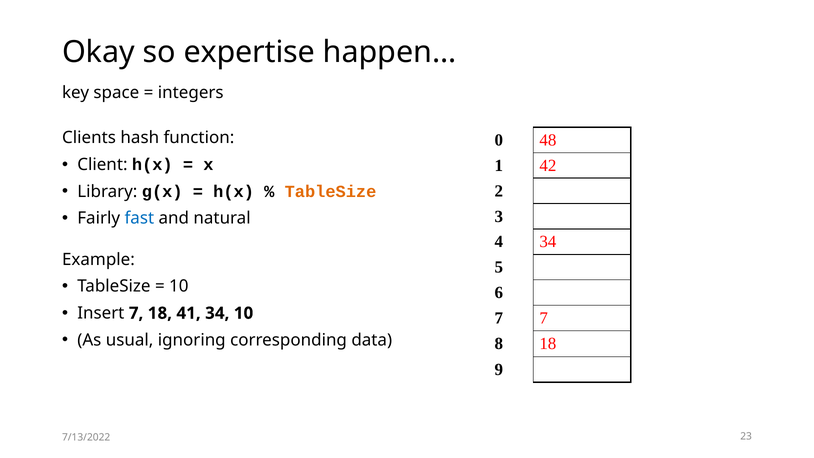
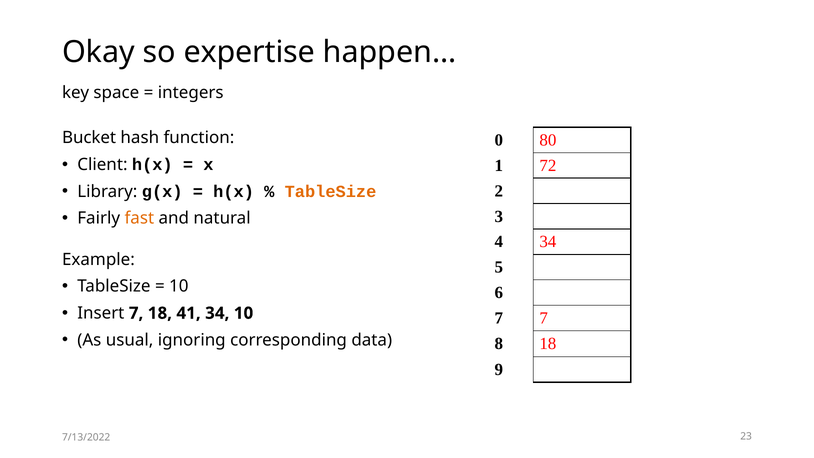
48: 48 -> 80 (548, 140)
Clients: Clients -> Bucket (89, 138)
42: 42 -> 72 (548, 165)
fast colour: blue -> orange (139, 218)
